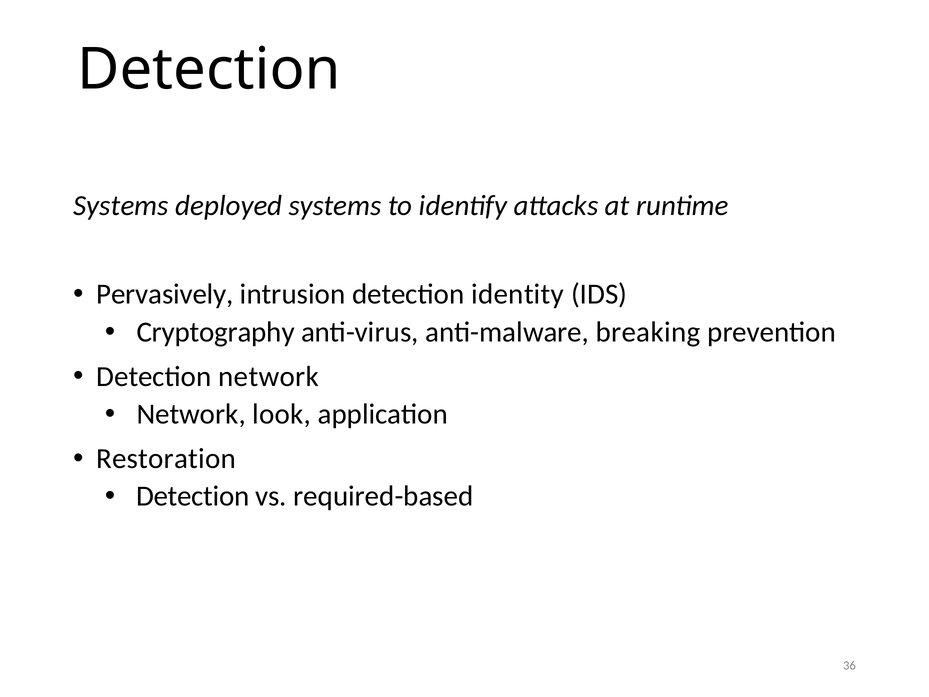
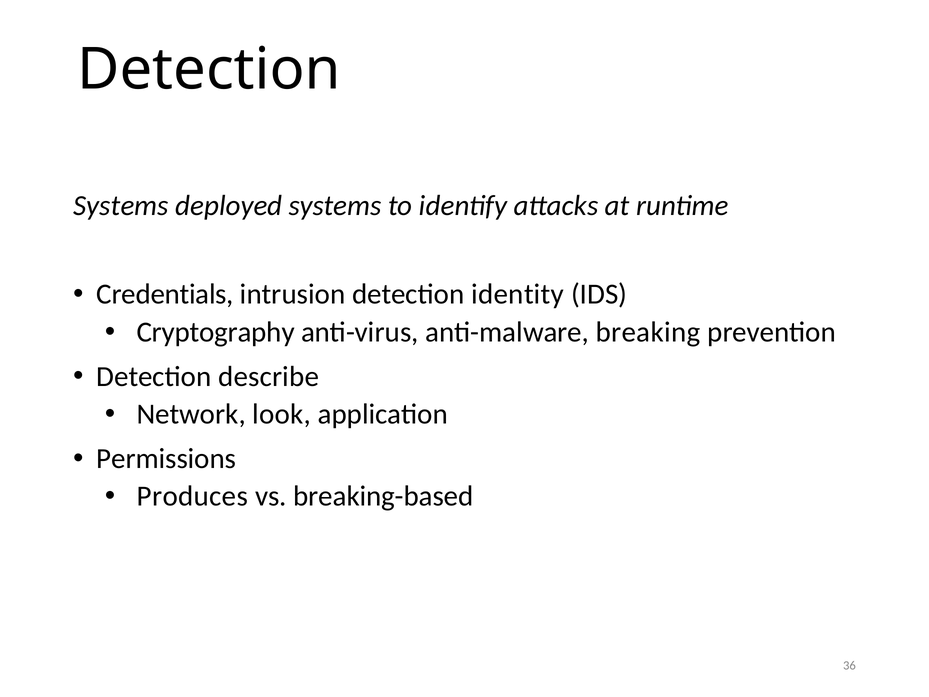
Pervasively: Pervasively -> Credentials (165, 294)
Detection network: network -> describe (269, 376)
Restoration: Restoration -> Permissions (166, 458)
Detection: Detection -> Produces (192, 496)
required-based: required-based -> breaking-based (383, 496)
